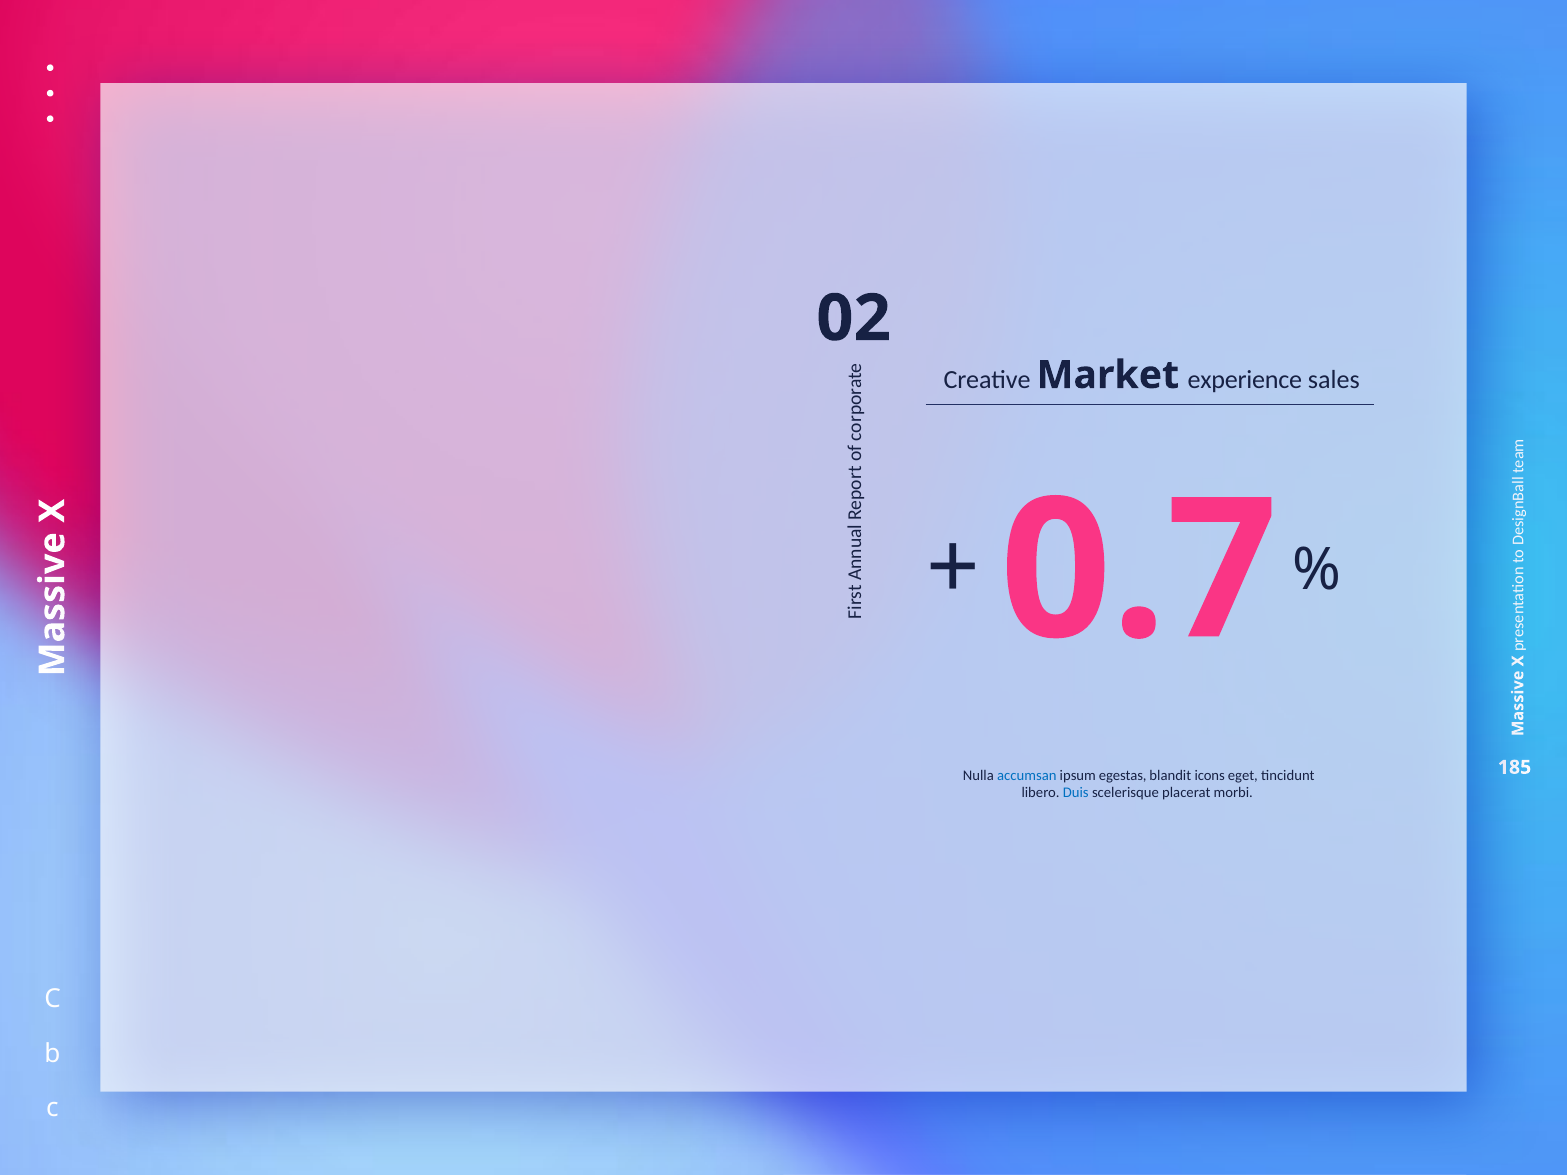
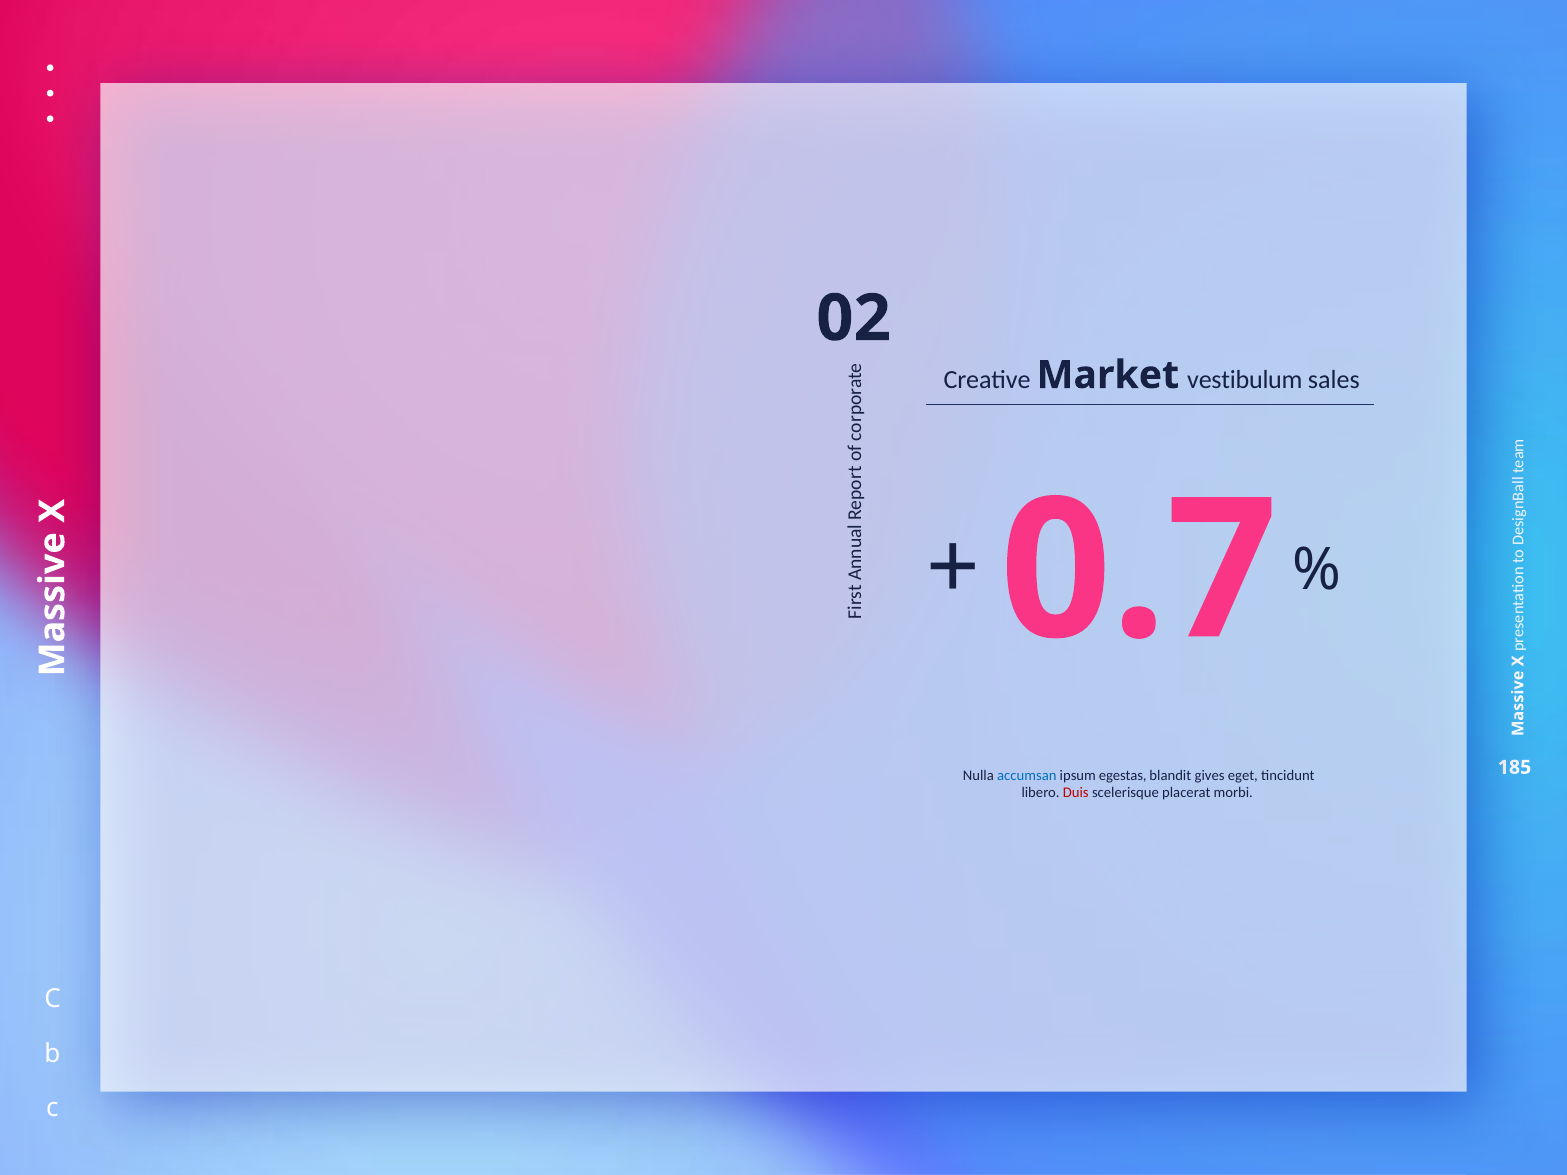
experience: experience -> vestibulum (1245, 379)
icons: icons -> gives (1210, 775)
Duis colour: blue -> red (1076, 793)
